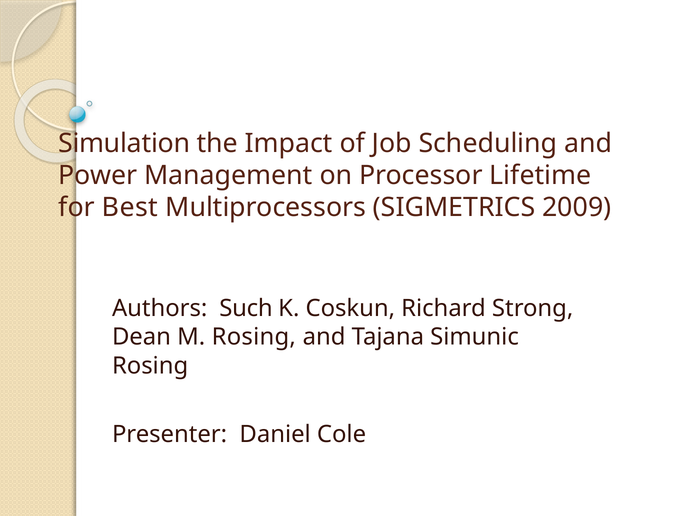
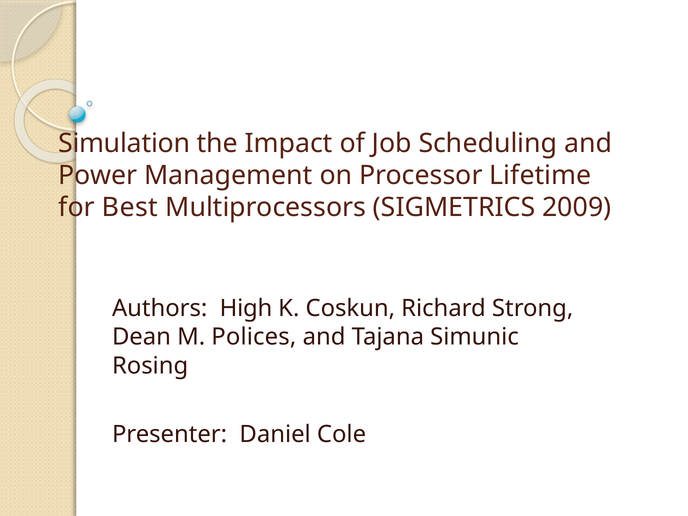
Such: Such -> High (246, 308)
M Rosing: Rosing -> Polices (254, 337)
